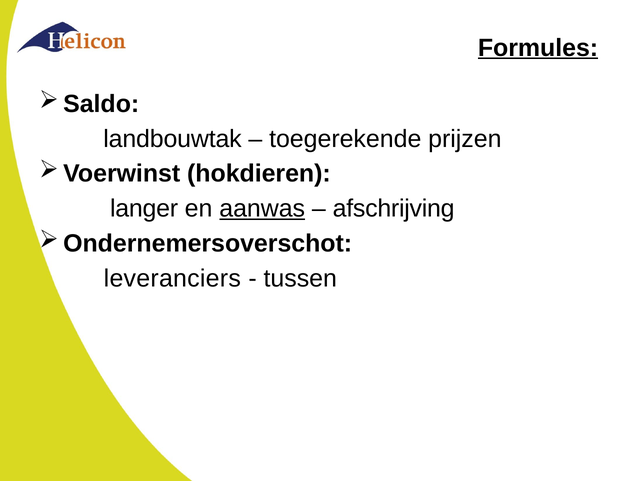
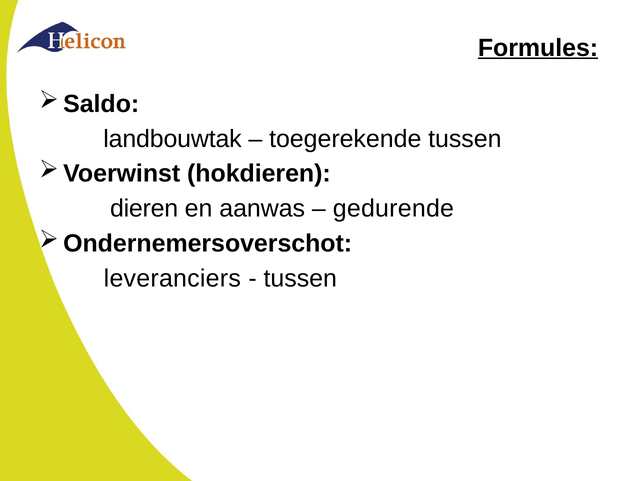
toegerekende prijzen: prijzen -> tussen (465, 139)
langer: langer -> dieren (144, 209)
aanwas underline: present -> none (262, 209)
afschrijving: afschrijving -> gedurende (393, 209)
